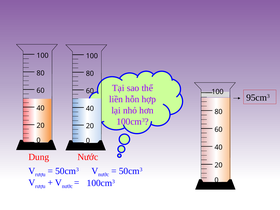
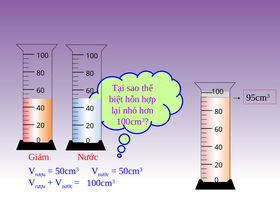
liền: liền -> biệt (116, 99)
Dung: Dung -> Giảm (39, 157)
